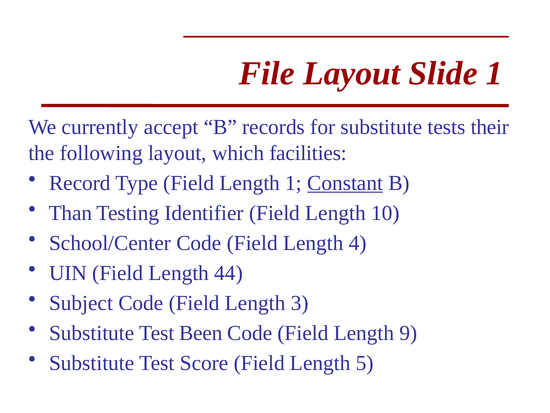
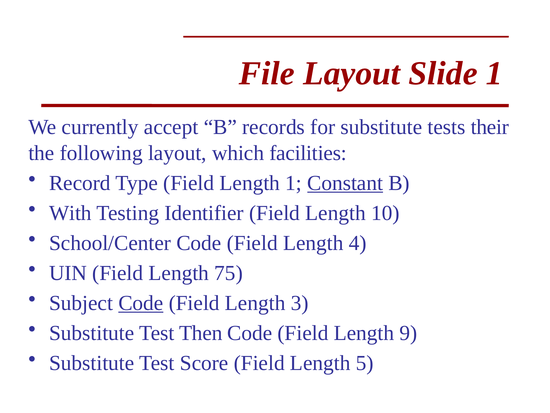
Than: Than -> With (70, 213)
44: 44 -> 75 (229, 273)
Code underline: none -> present (141, 303)
Been: Been -> Then (201, 333)
